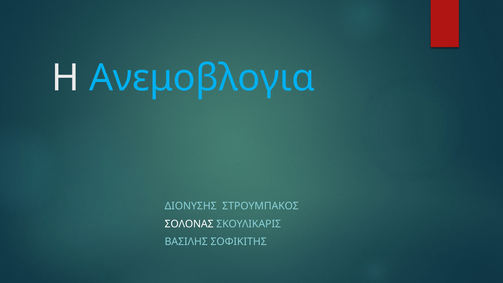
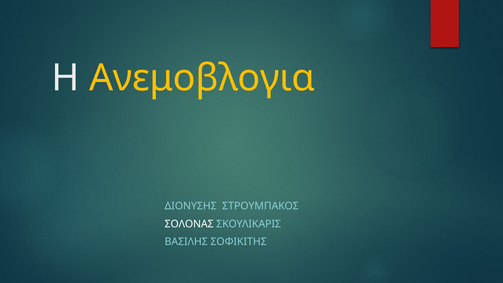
Ανεμοβλογια colour: light blue -> yellow (202, 78)
